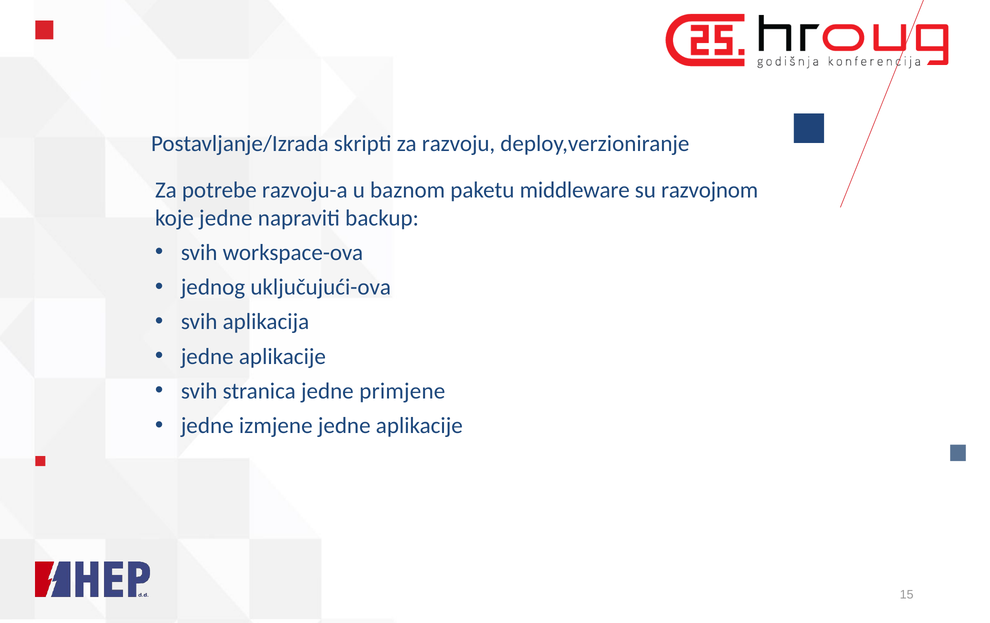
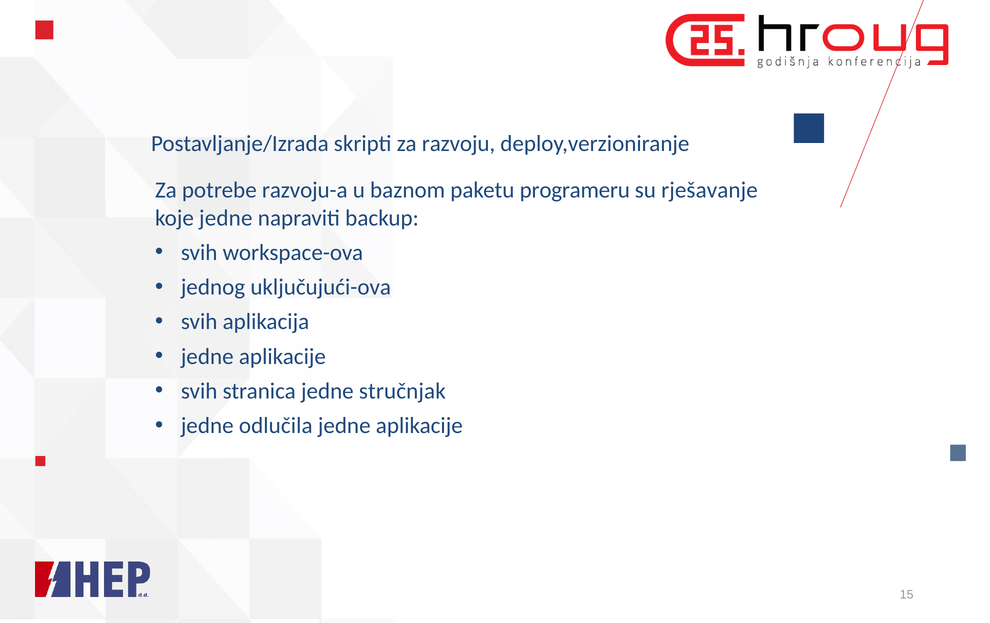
middleware: middleware -> programeru (575, 190)
razvojnom: razvojnom -> rješavanje (709, 190)
primjene: primjene -> stručnjak (402, 391)
izmjene: izmjene -> odlučila (276, 425)
